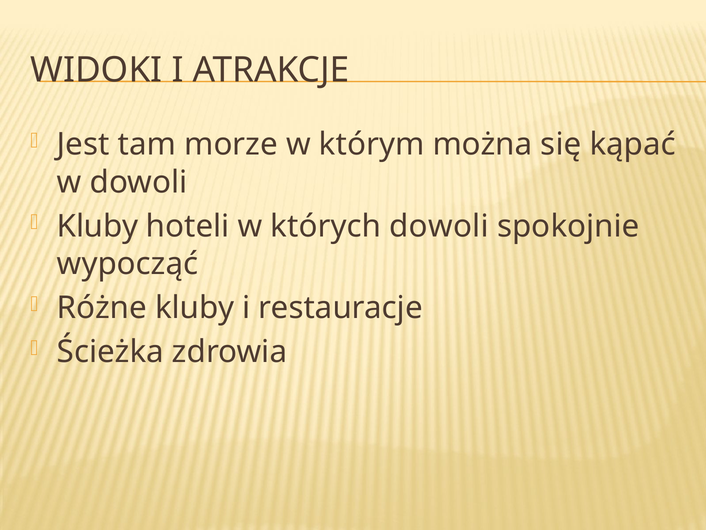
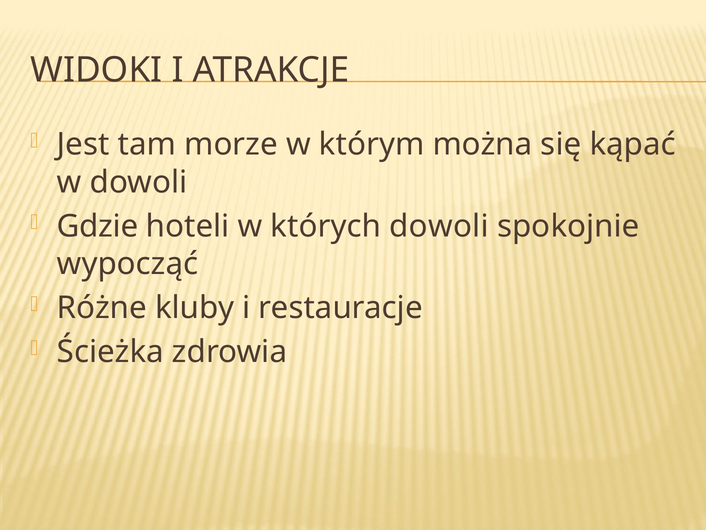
Kluby: Kluby -> Gdzie (98, 226)
